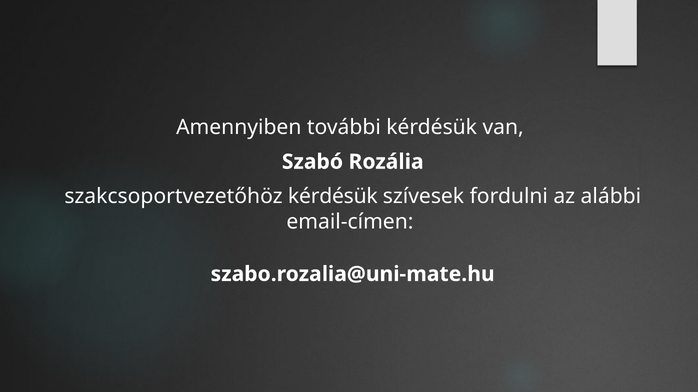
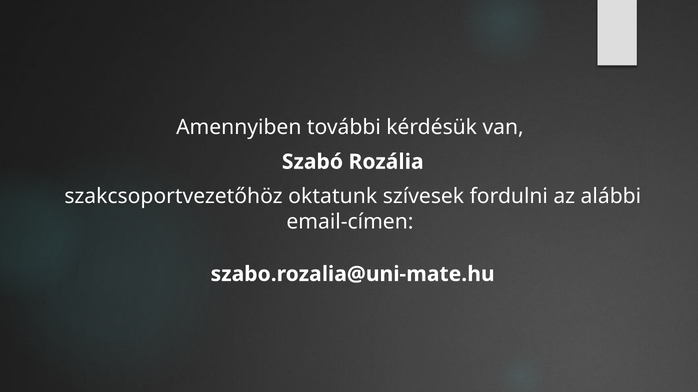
szakcsoportvezetőhöz kérdésük: kérdésük -> oktatunk (333, 197)
